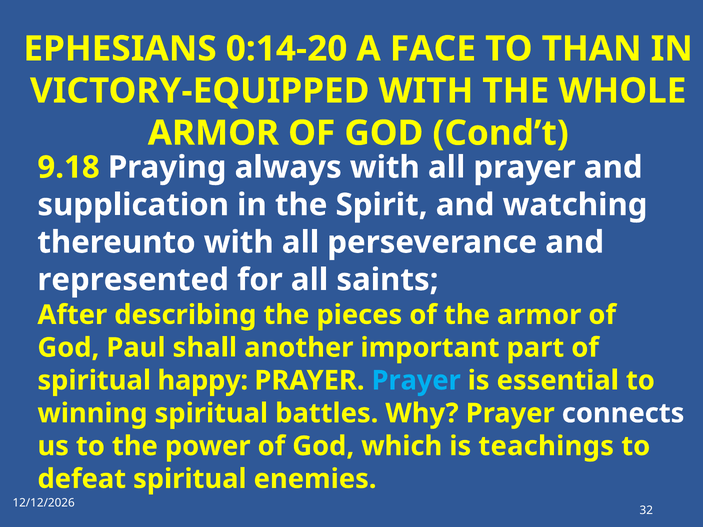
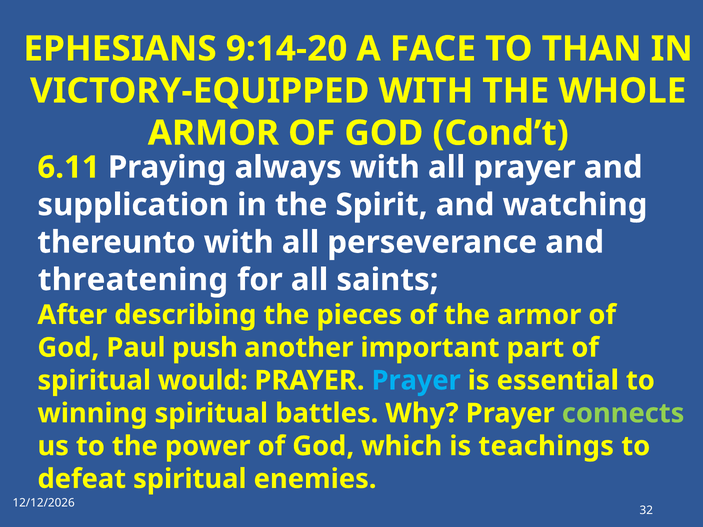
0:14-20: 0:14-20 -> 9:14-20 (287, 49)
9.18: 9.18 -> 6.11 (69, 167)
represented: represented -> threatening (133, 280)
shall: shall -> push (205, 348)
happy: happy -> would (203, 381)
connects colour: white -> light green (623, 413)
